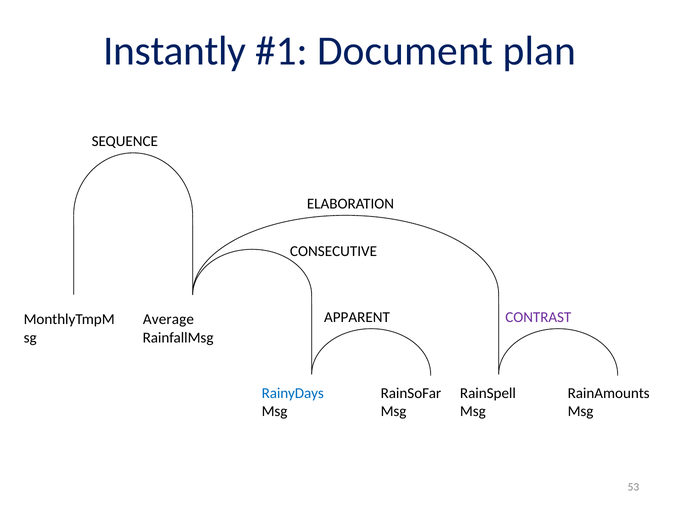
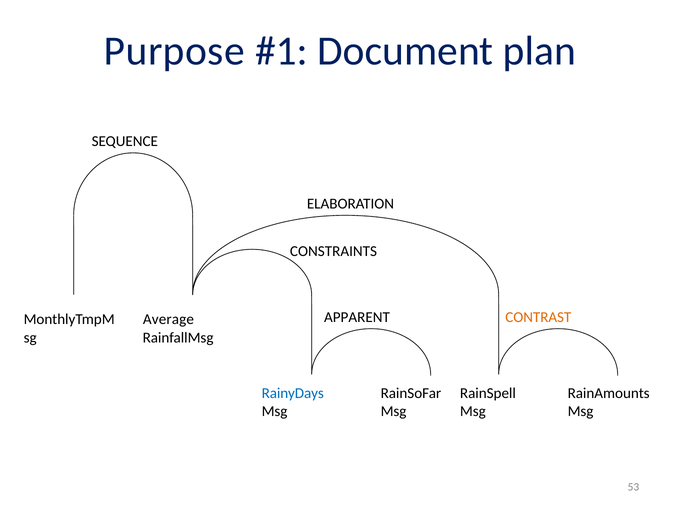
Instantly: Instantly -> Purpose (174, 51)
CONSECUTIVE: CONSECUTIVE -> CONSTRAINTS (334, 251)
CONTRAST colour: purple -> orange (538, 317)
